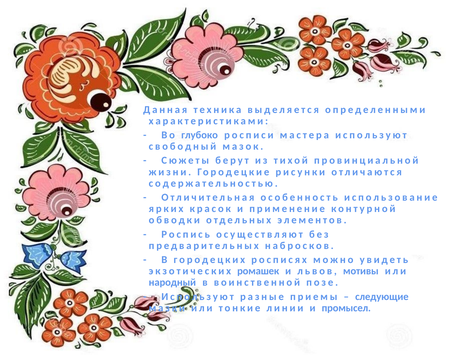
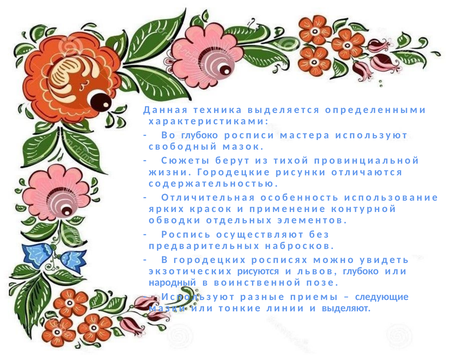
ромашек: ромашек -> рисуются (258, 271)
львов мотивы: мотивы -> глубоко (361, 271)
промысел: промысел -> выделяют (346, 308)
